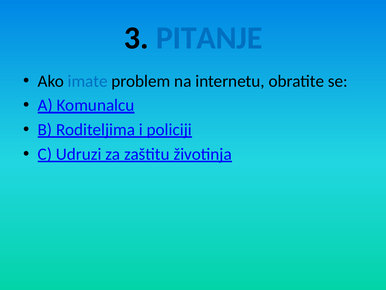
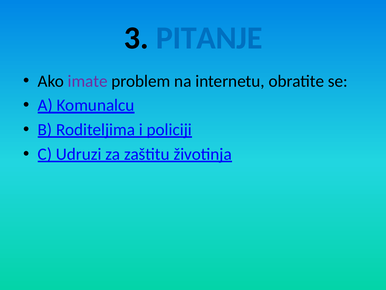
imate colour: blue -> purple (88, 81)
